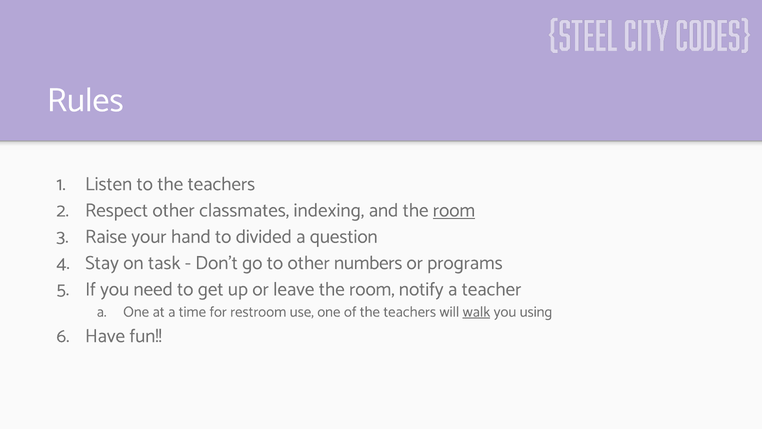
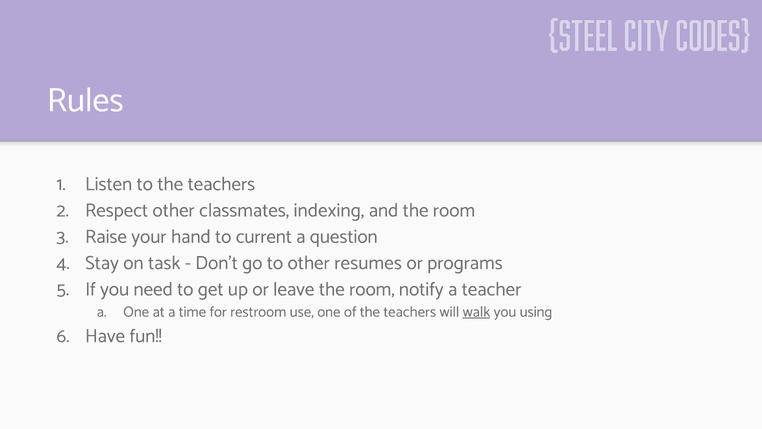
room underline: present -> none (454, 210)
divided: divided -> current (264, 236)
numbers: numbers -> resumes (368, 263)
